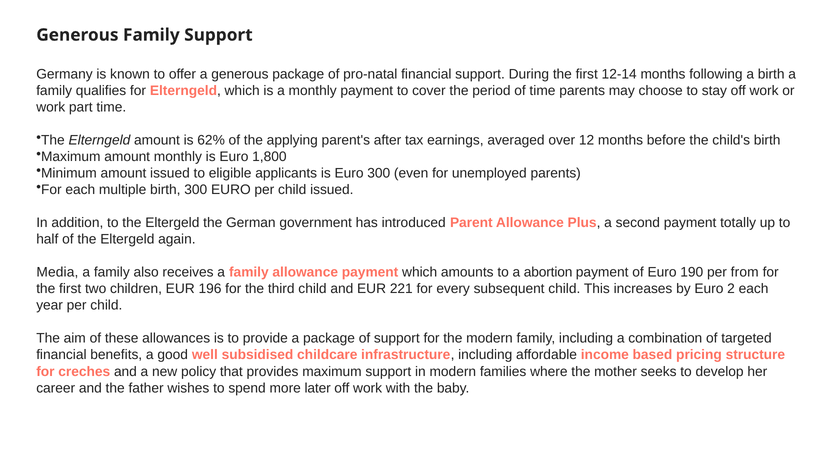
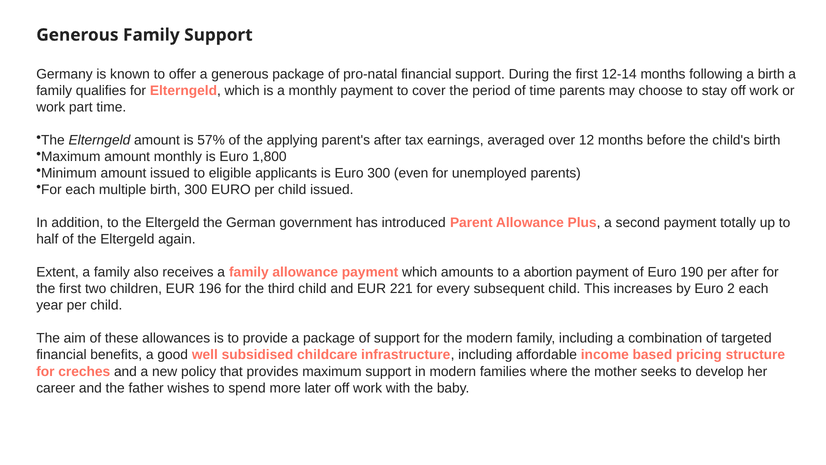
62%: 62% -> 57% (211, 140)
Media: Media -> Extent (58, 272)
per from: from -> after (745, 272)
